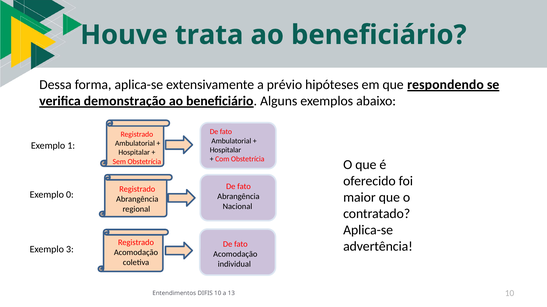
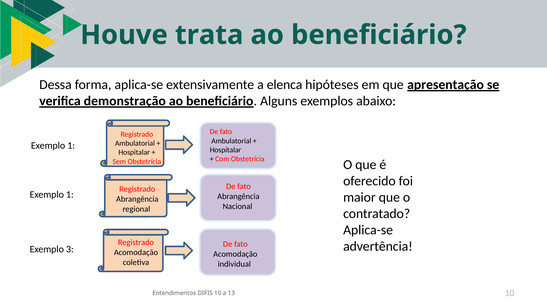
prévio: prévio -> elenca (285, 85)
respondendo: respondendo -> apresentação (446, 85)
0: 0 -> 1 (70, 195)
